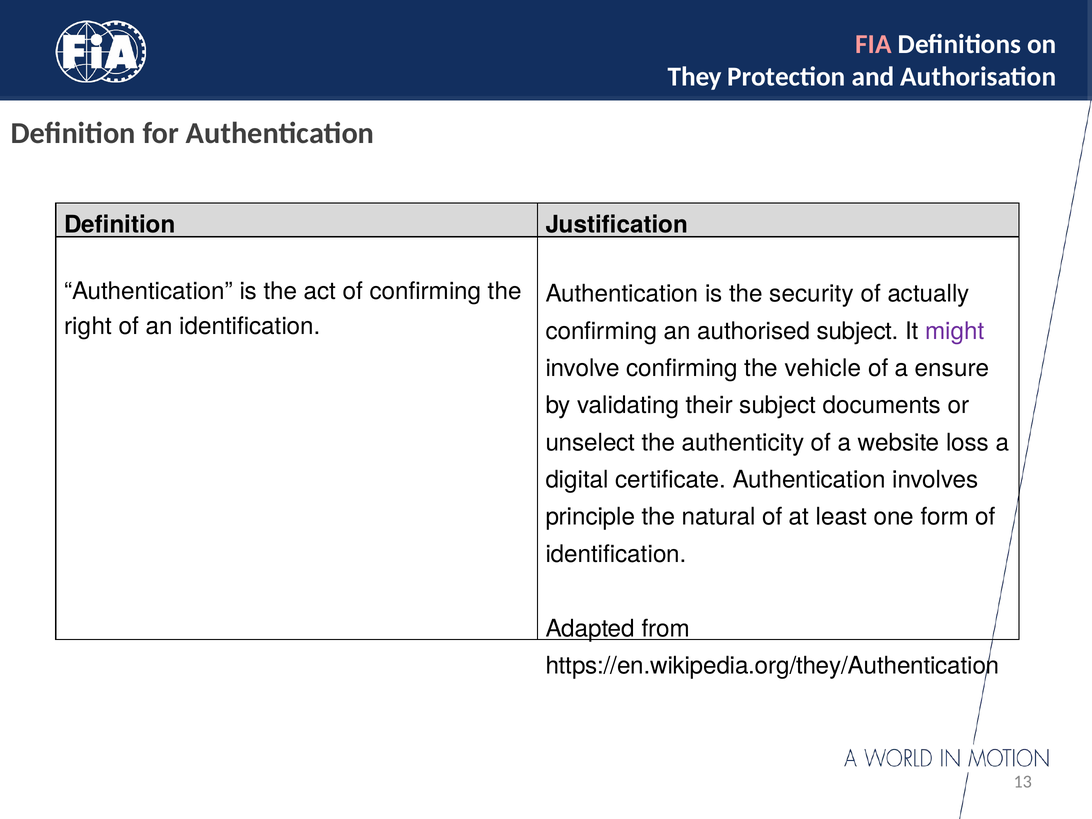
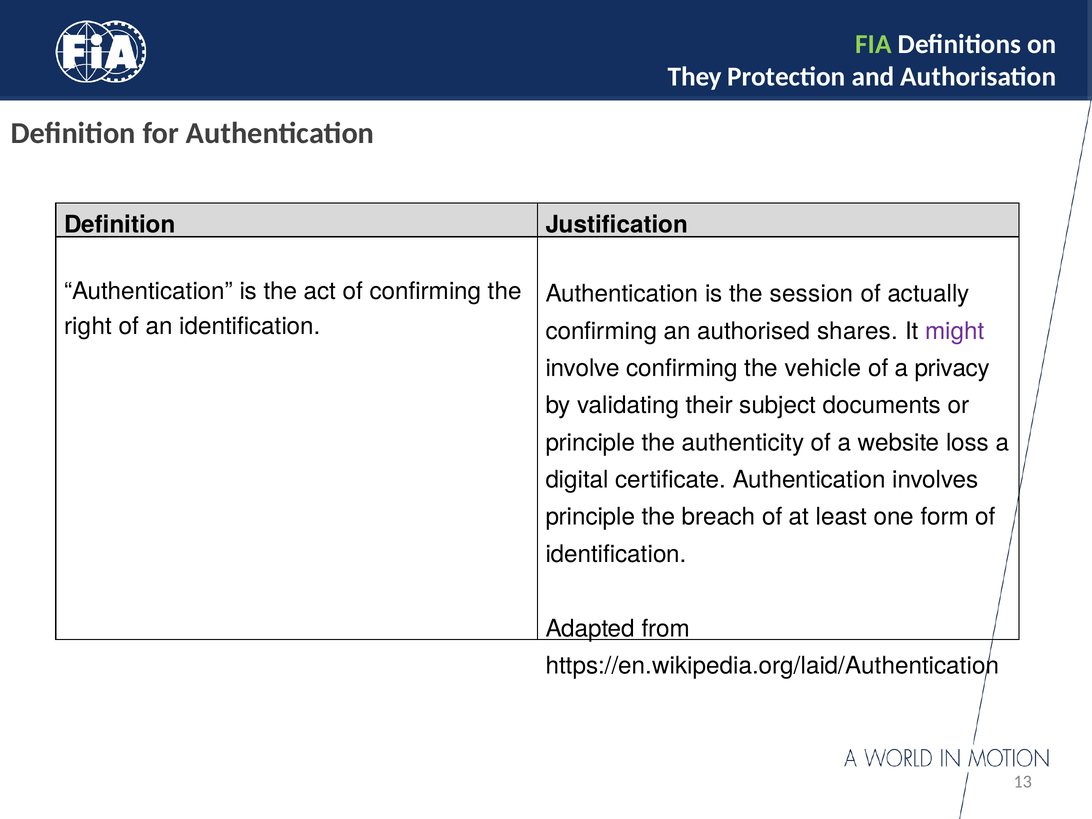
FIA colour: pink -> light green (873, 44)
security: security -> session (812, 294)
authorised subject: subject -> shares (858, 331)
ensure: ensure -> privacy (952, 368)
unselect: unselect -> principle (590, 443)
natural: natural -> breach (719, 517)
https://en.wikipedia.org/they/Authentication: https://en.wikipedia.org/they/Authentication -> https://en.wikipedia.org/laid/Authentication (772, 666)
